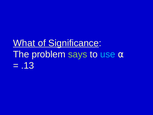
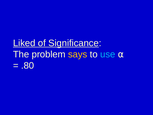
What: What -> Liked (24, 43)
says colour: light green -> yellow (78, 54)
.13: .13 -> .80 (28, 65)
